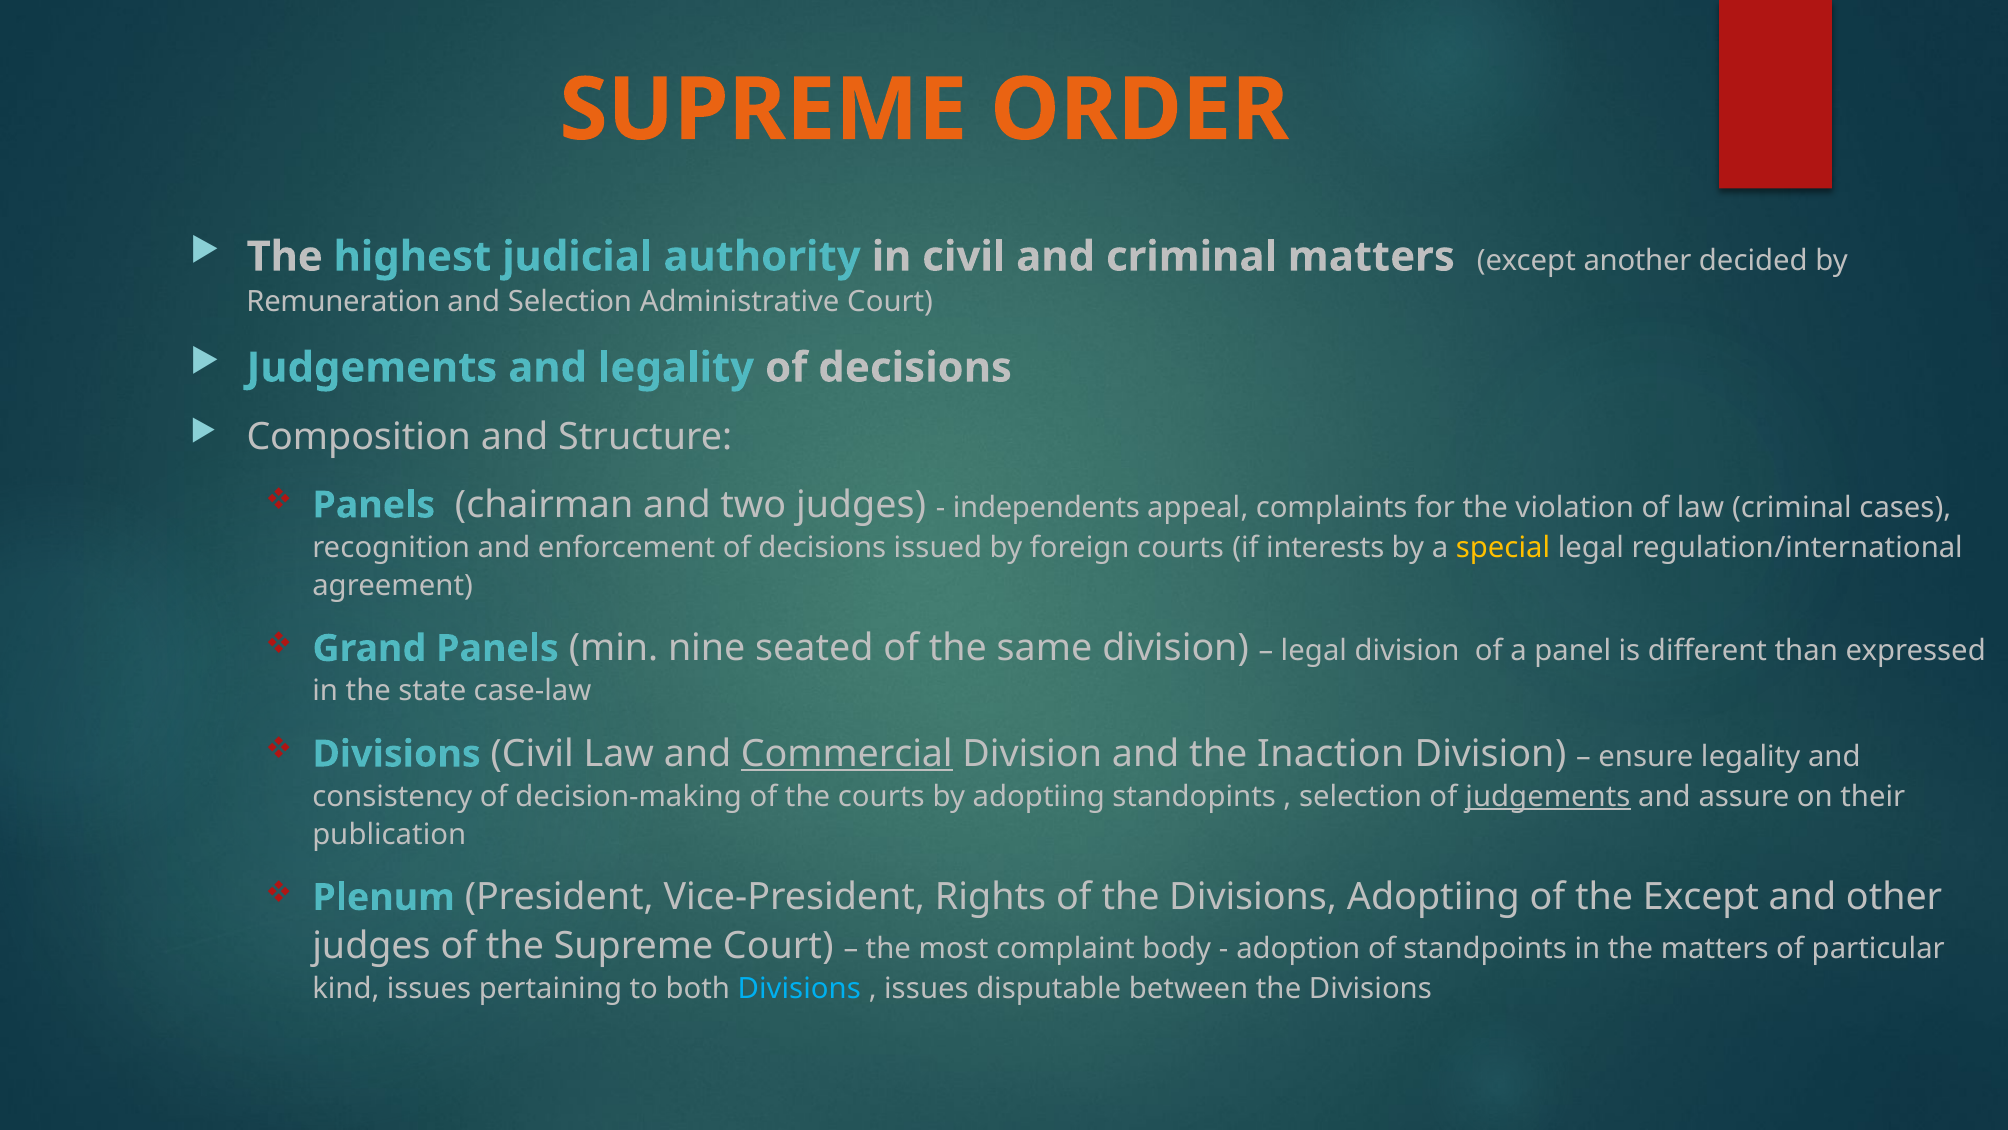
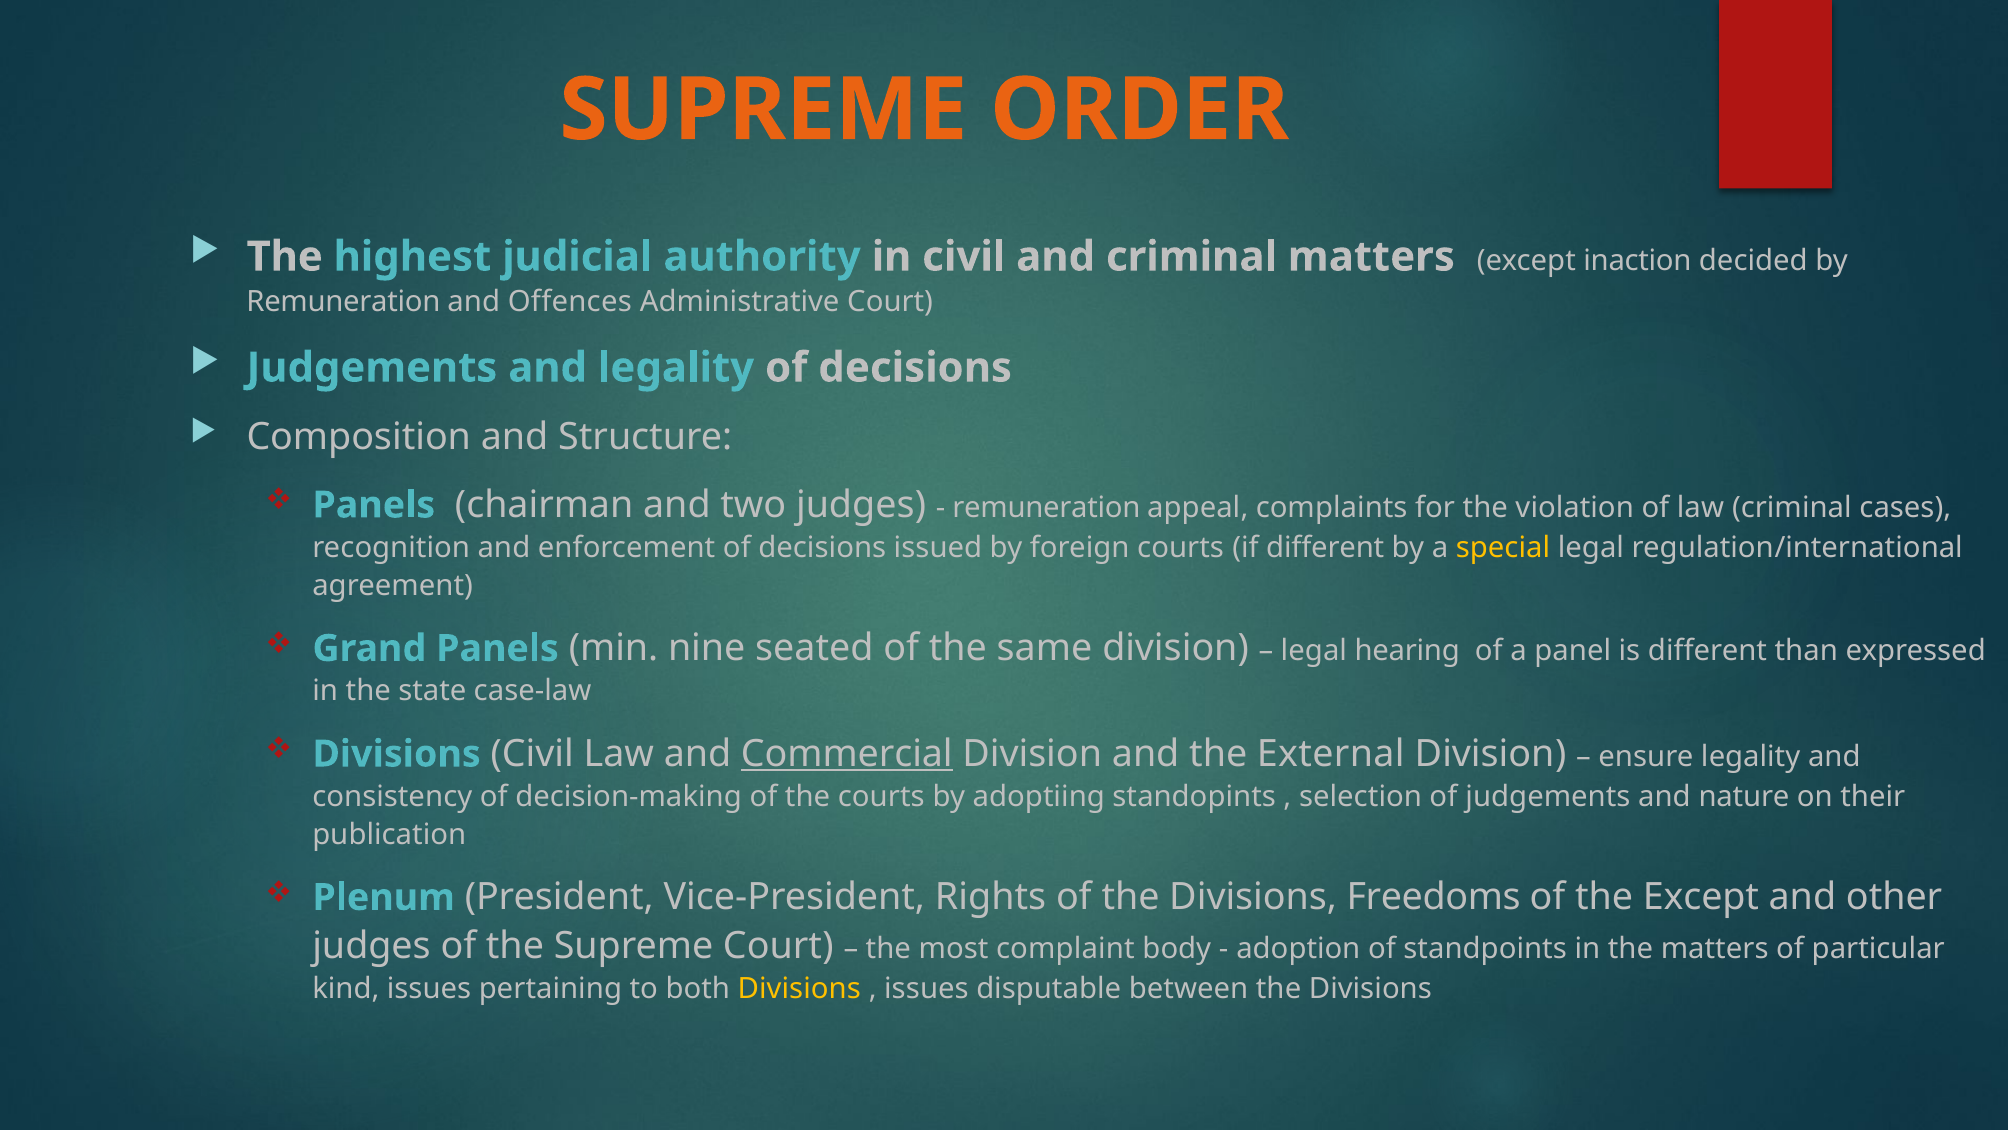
another: another -> inaction (1637, 261)
and Selection: Selection -> Offences (570, 301)
independents: independents -> remuneration (1046, 508)
if interests: interests -> different (1325, 547)
legal division: division -> hearing (1407, 651)
Inaction: Inaction -> External (1331, 754)
judgements underline: present -> none (1548, 796)
assure: assure -> nature (1744, 796)
Divisions Adoptiing: Adoptiing -> Freedoms (1434, 897)
Divisions colour: light blue -> yellow (799, 988)
